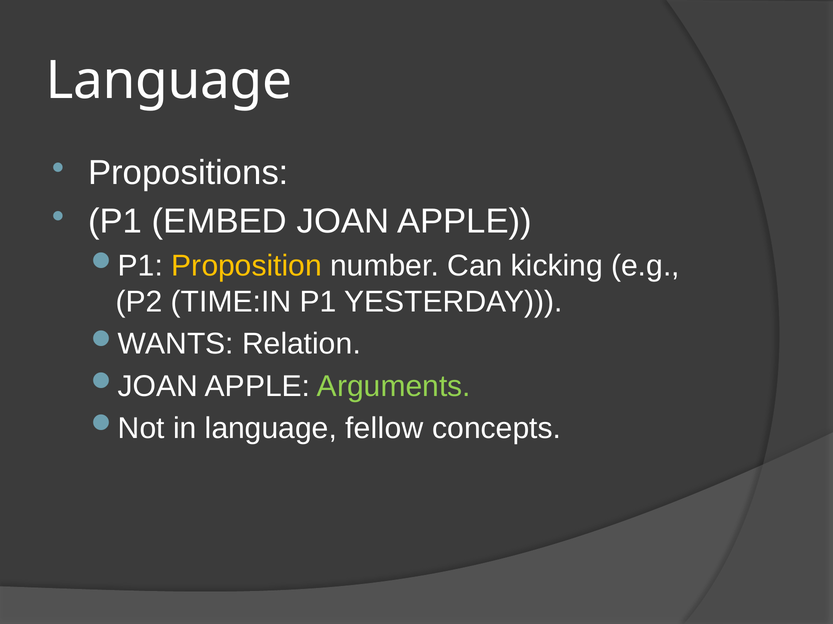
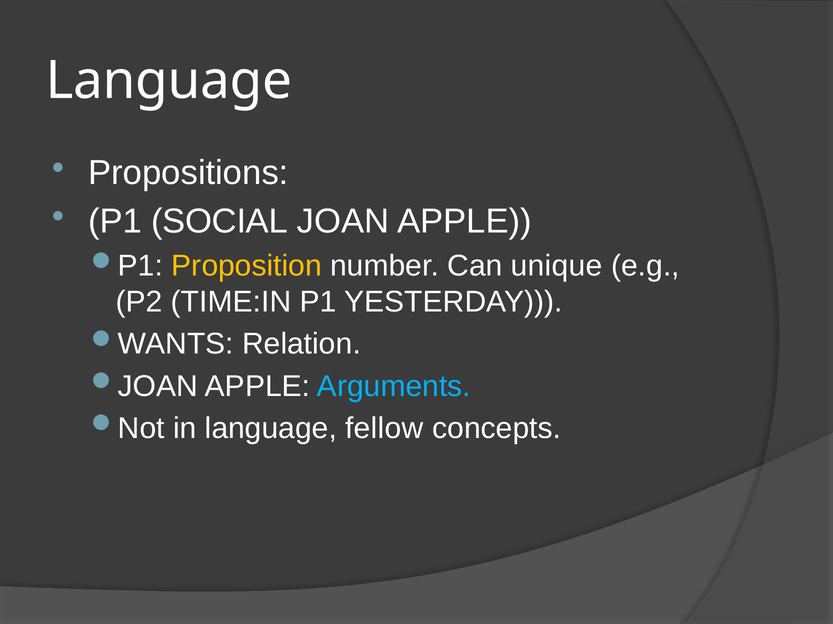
EMBED: EMBED -> SOCIAL (220, 222)
kicking: kicking -> unique (557, 266)
Arguments colour: light green -> light blue (394, 387)
